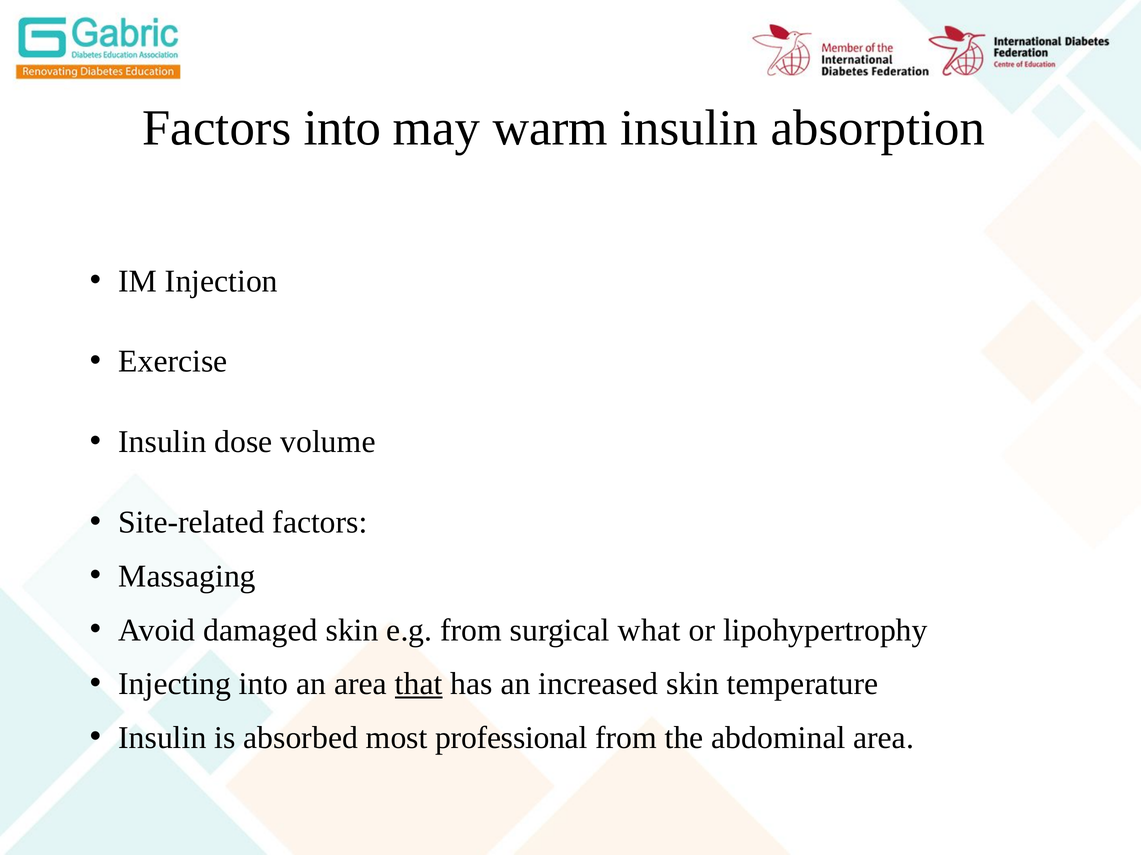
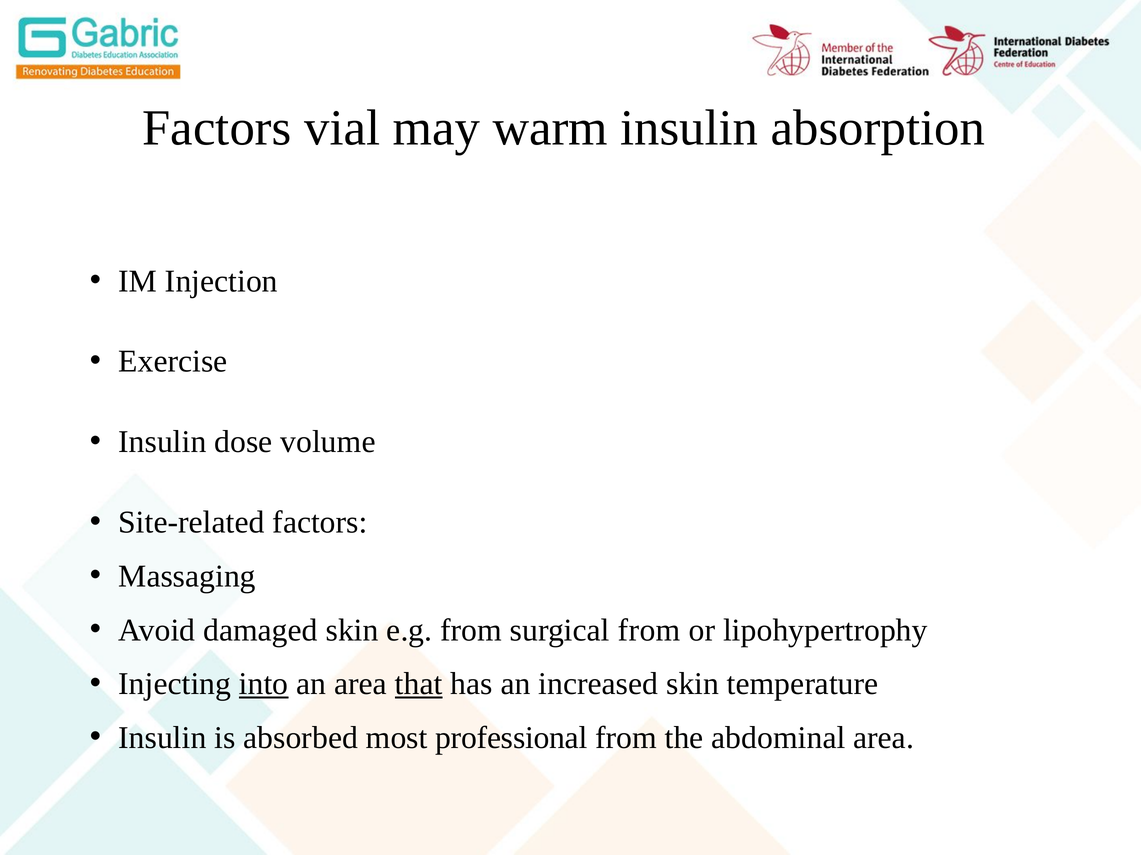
Factors into: into -> vial (342, 128)
surgical what: what -> from (649, 631)
into underline: none -> present (264, 685)
